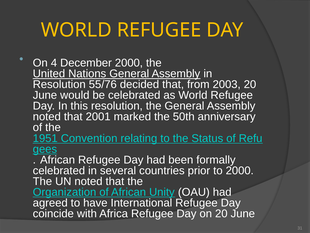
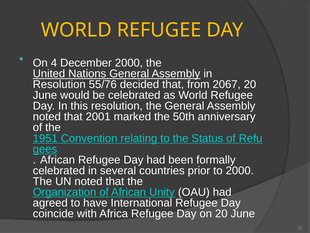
2003: 2003 -> 2067 (227, 84)
